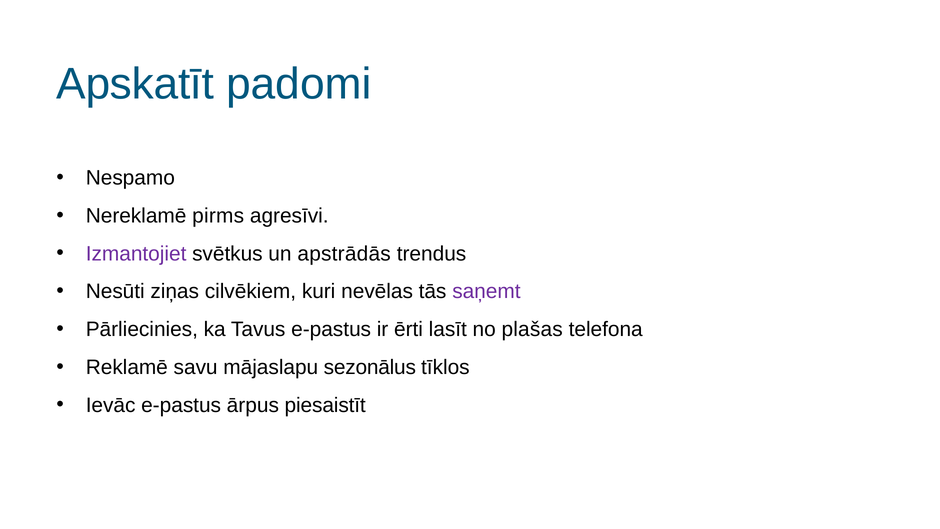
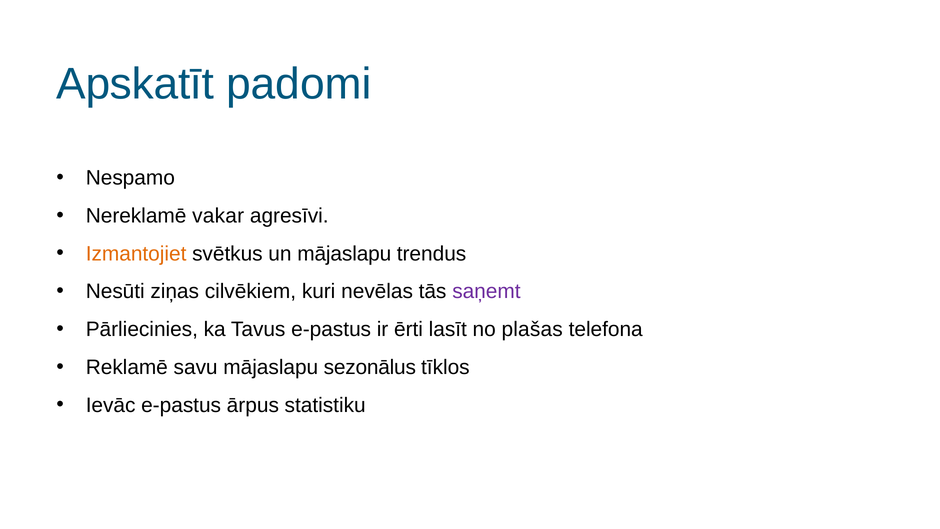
pirms: pirms -> vakar (218, 216)
Izmantojiet colour: purple -> orange (136, 254)
un apstrādās: apstrādās -> mājaslapu (344, 254)
piesaistīt: piesaistīt -> statistiku (325, 405)
